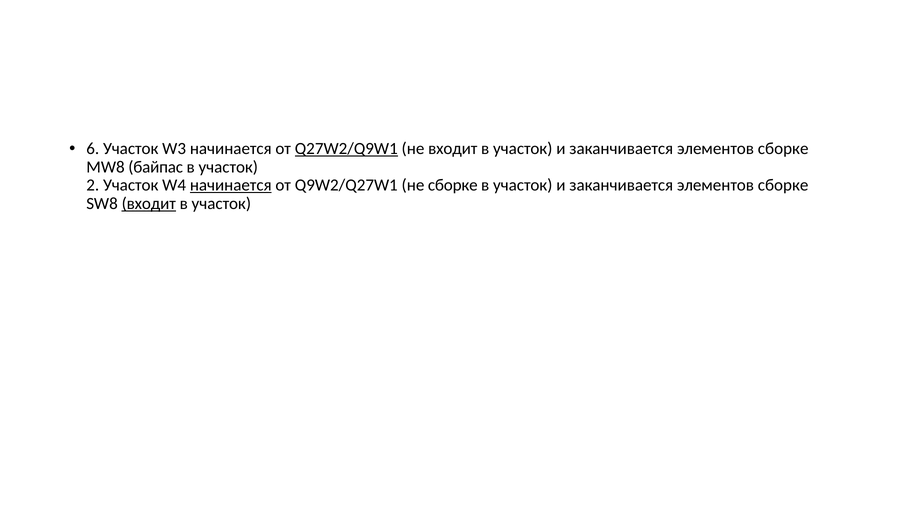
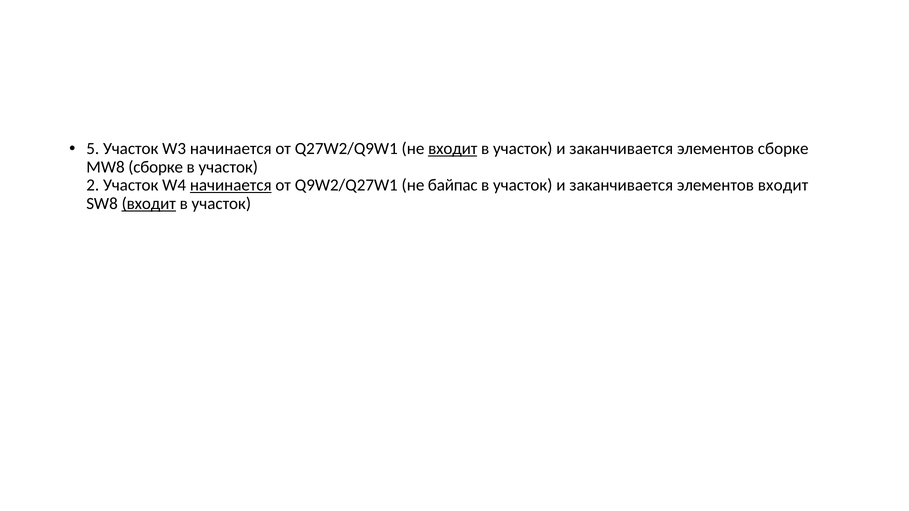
6: 6 -> 5 (93, 149)
Q27W2/Q9W1 underline: present -> none (346, 149)
входит underline: none -> present (453, 149)
MW8 байпас: байпас -> сборке (156, 167)
не сборке: сборке -> байпас (453, 185)
сборке: сборке -> входит (783, 185)
